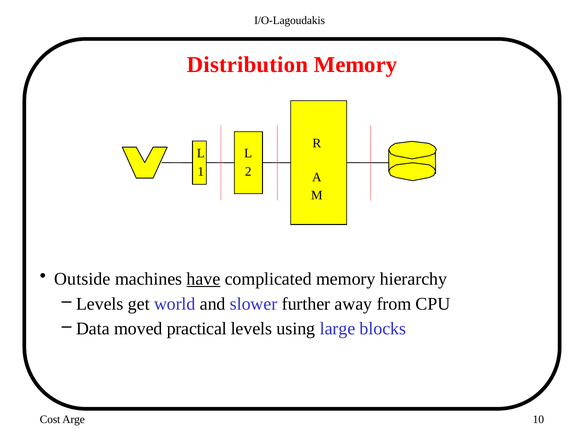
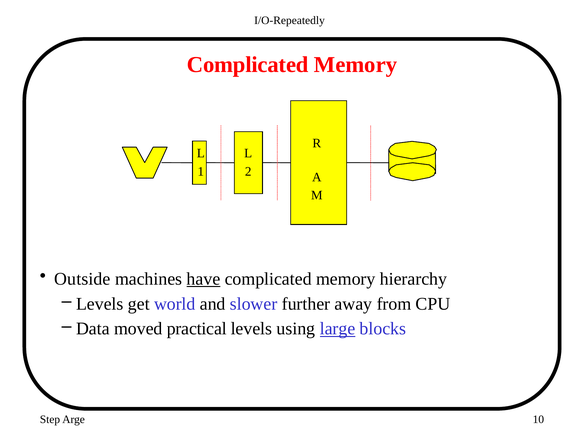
I/O-Lagoudakis: I/O-Lagoudakis -> I/O-Repeatedly (290, 20)
Distribution: Distribution -> Complicated (248, 65)
large underline: none -> present (338, 329)
Cost: Cost -> Step (50, 419)
